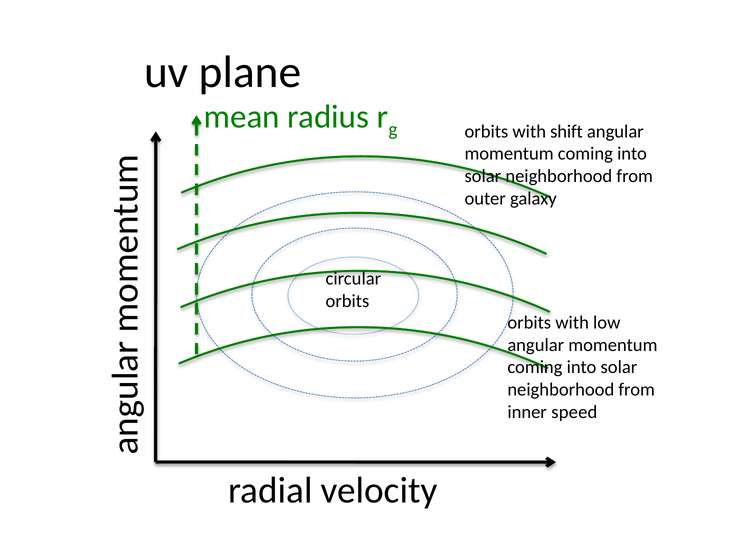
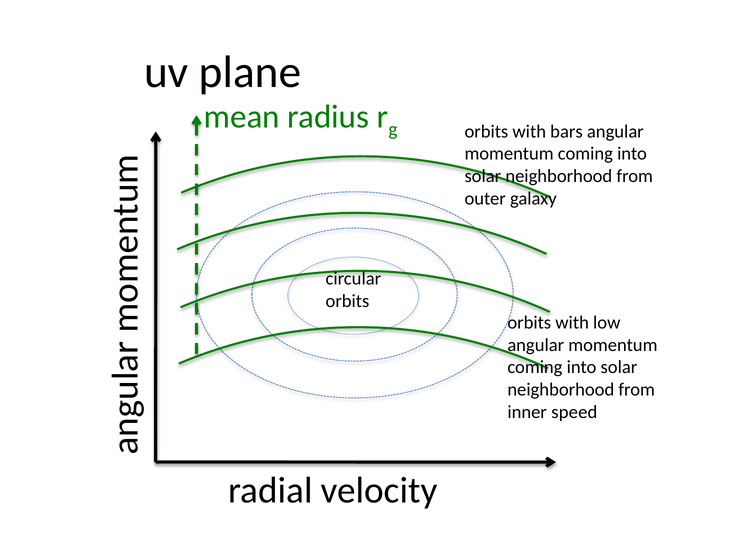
shift: shift -> bars (566, 131)
